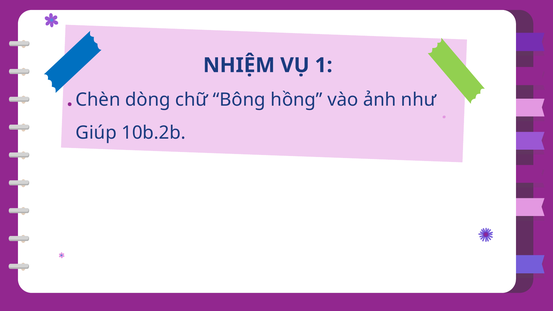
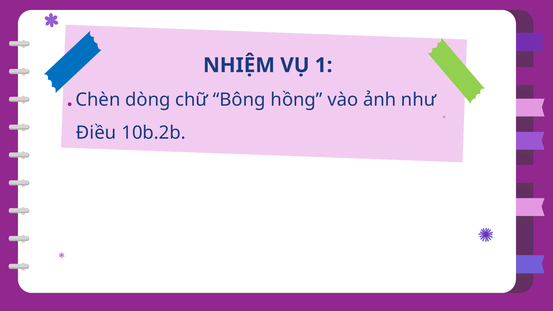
Giúp: Giúp -> Điều (96, 133)
